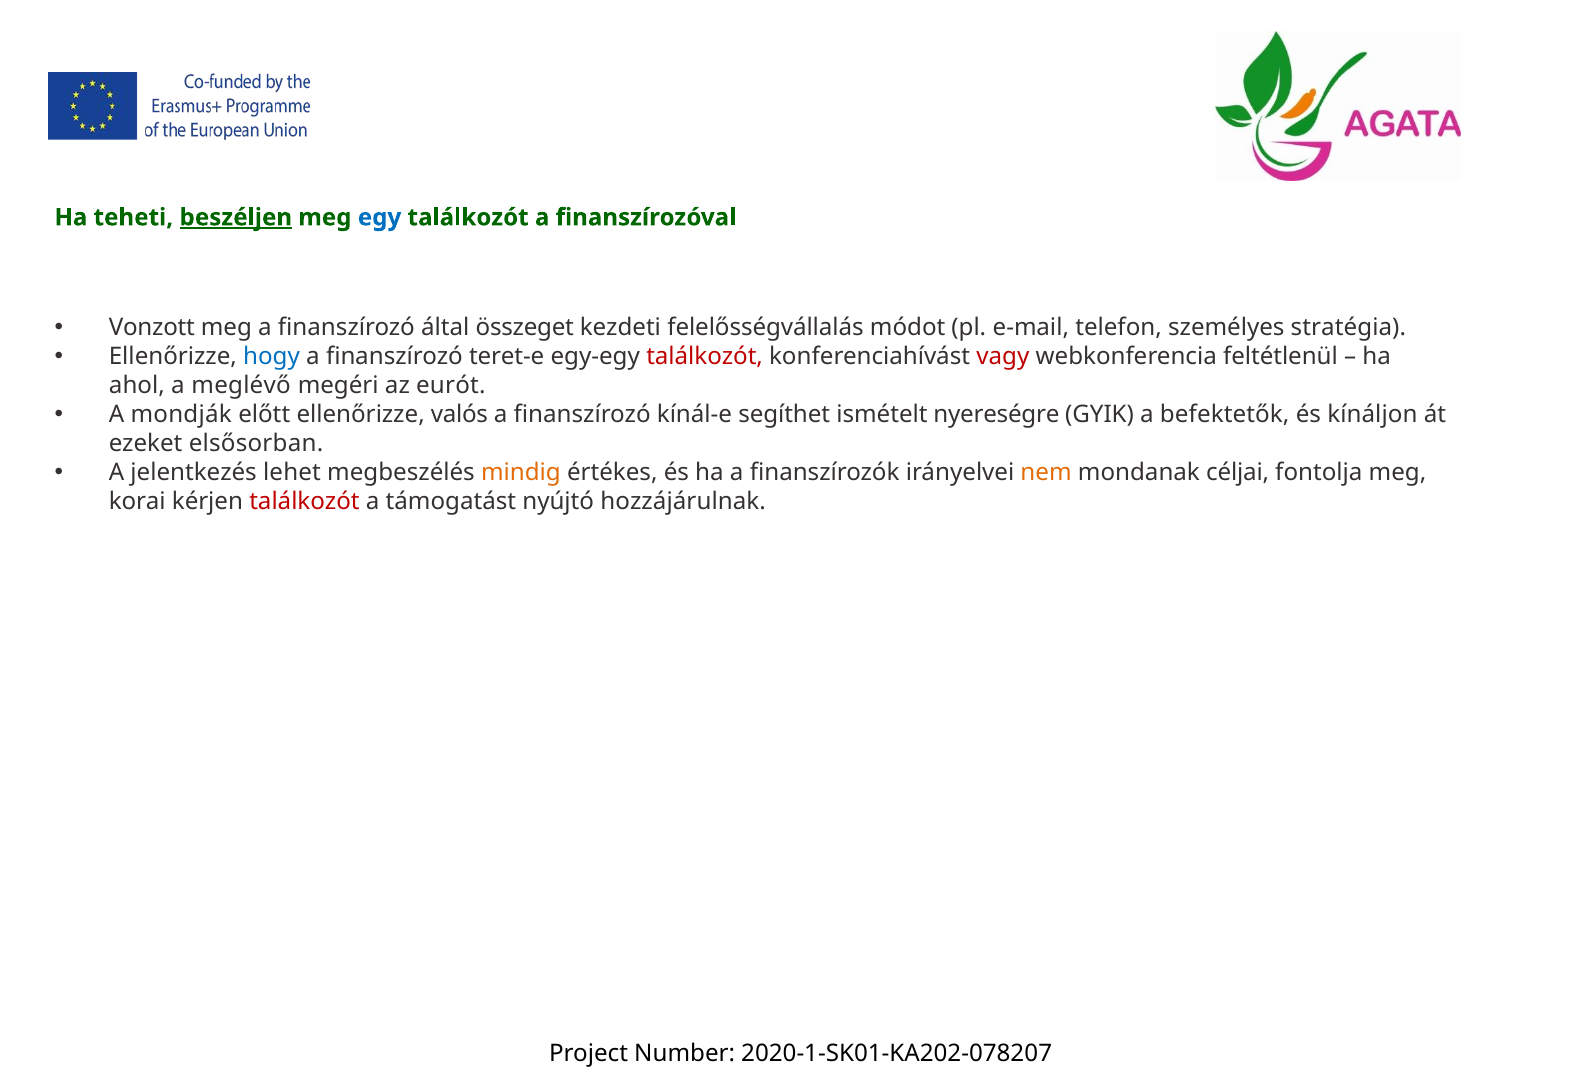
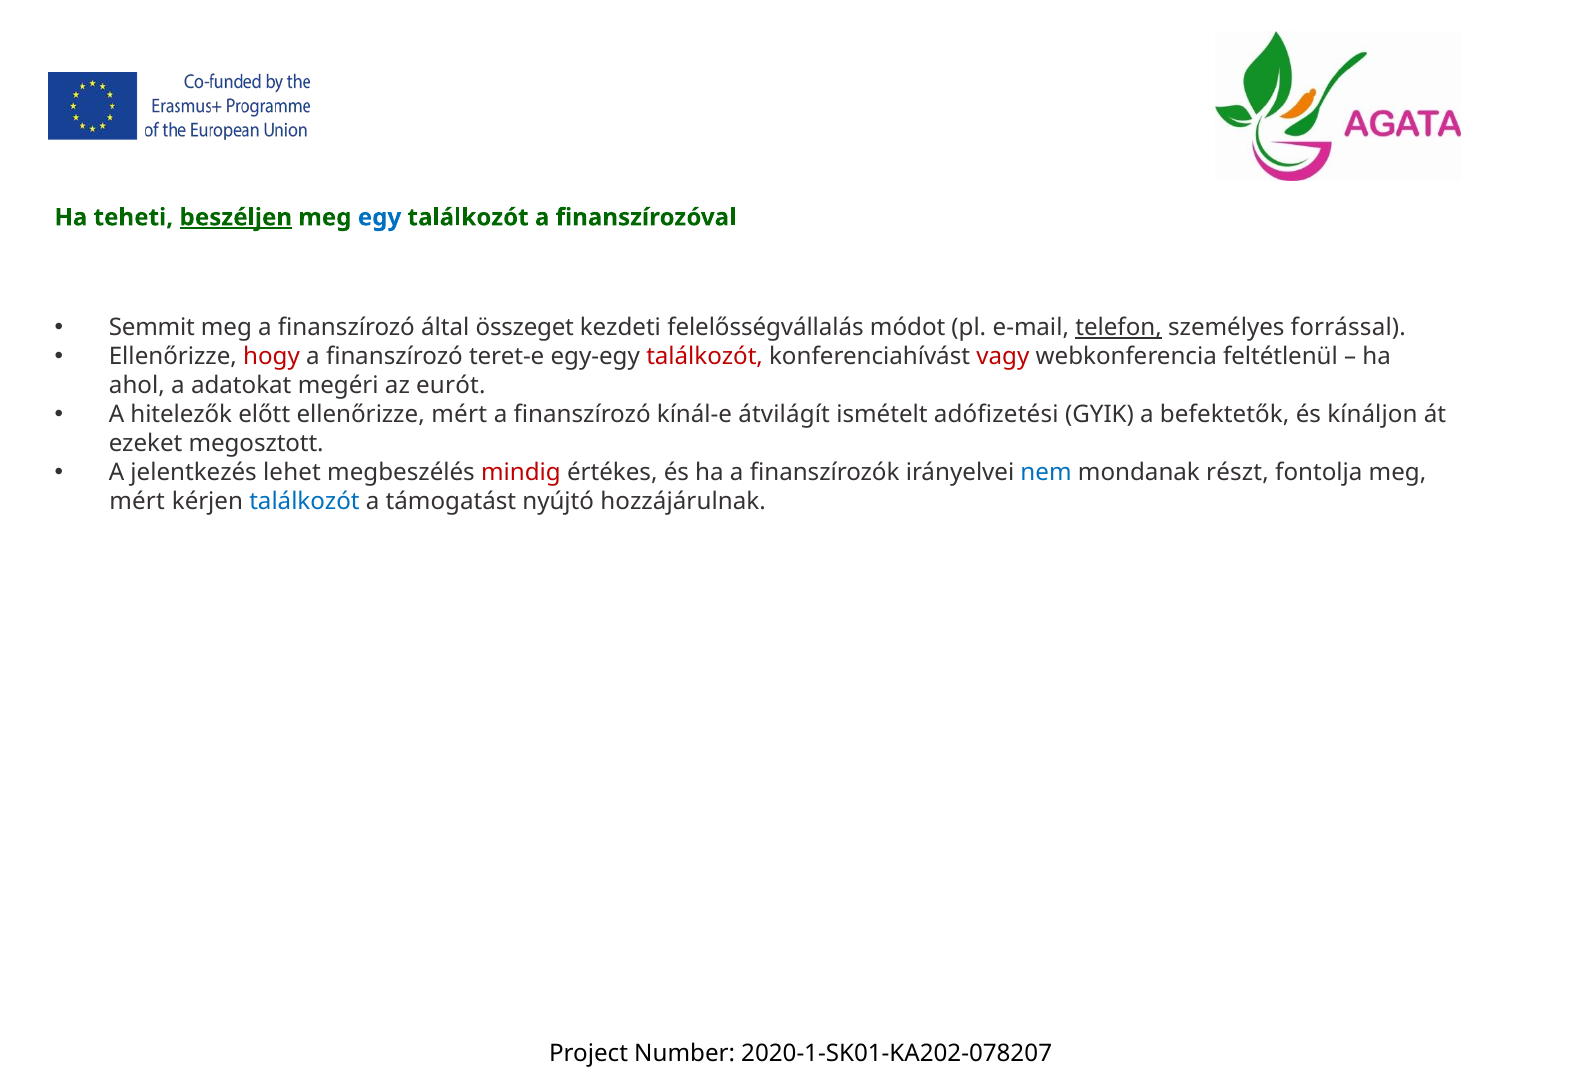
Vonzott: Vonzott -> Semmit (152, 328)
telefon underline: none -> present (1119, 328)
stratégia: stratégia -> forrással (1348, 328)
hogy colour: blue -> red (272, 357)
meglévő: meglévő -> adatokat (241, 386)
mondják: mondják -> hitelezők (181, 415)
ellenőrizze valós: valós -> mért (459, 415)
segíthet: segíthet -> átvilágít (784, 415)
nyereségre: nyereségre -> adófizetési (996, 415)
elsősorban: elsősorban -> megosztott (256, 444)
mindig colour: orange -> red (521, 473)
nem colour: orange -> blue (1046, 473)
céljai: céljai -> részt (1237, 473)
korai: korai -> mért (137, 502)
találkozót colour: red -> blue (304, 502)
